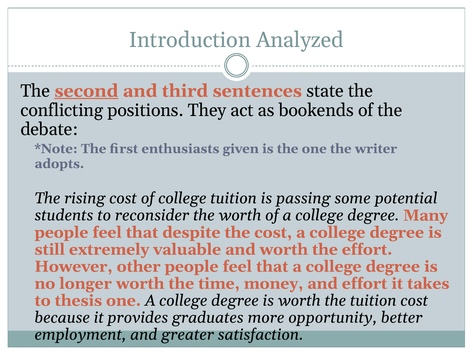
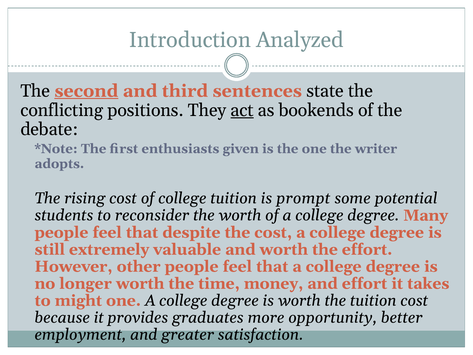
act underline: none -> present (242, 110)
passing: passing -> prompt (303, 198)
thesis: thesis -> might (78, 300)
